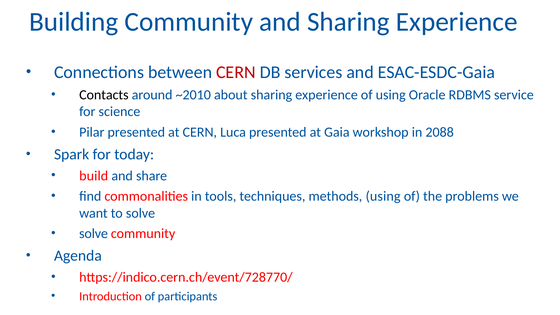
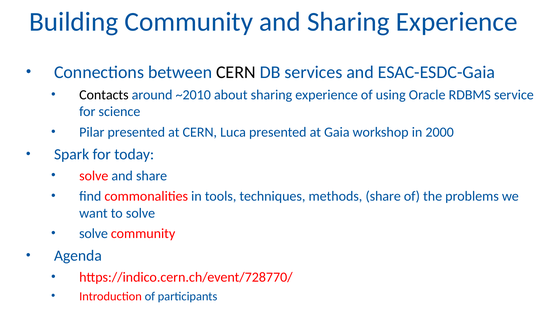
CERN colour: red -> black (236, 72)
2088: 2088 -> 2000 (440, 132)
build: build -> solve (94, 176)
methods using: using -> share (383, 196)
